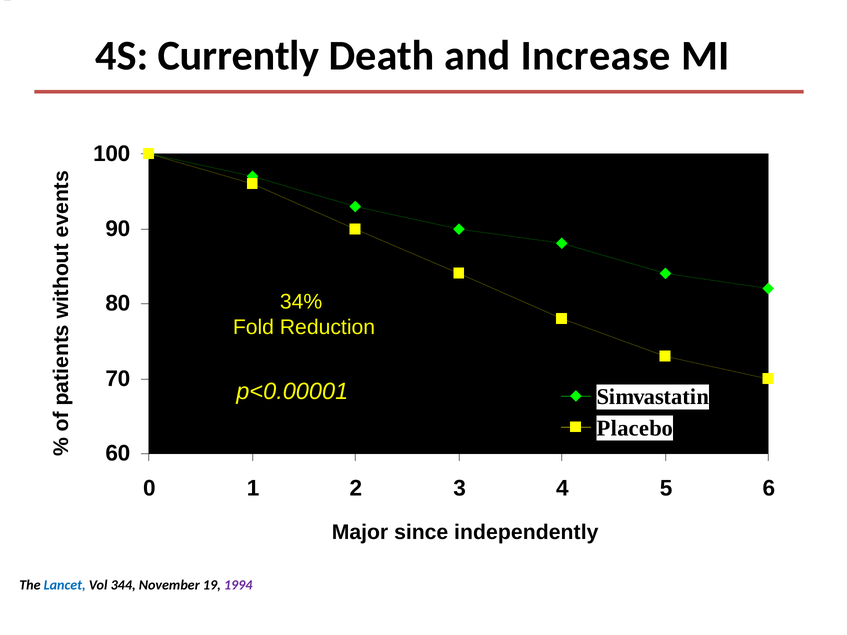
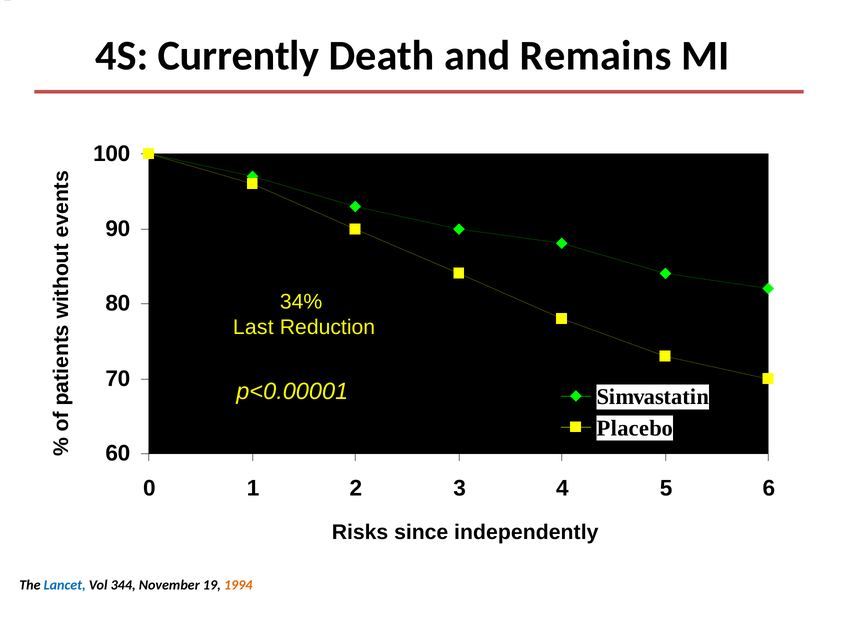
Increase: Increase -> Remains (596, 56)
Fold: Fold -> Last (253, 327)
Major: Major -> Risks (360, 532)
1994 colour: purple -> orange (238, 586)
